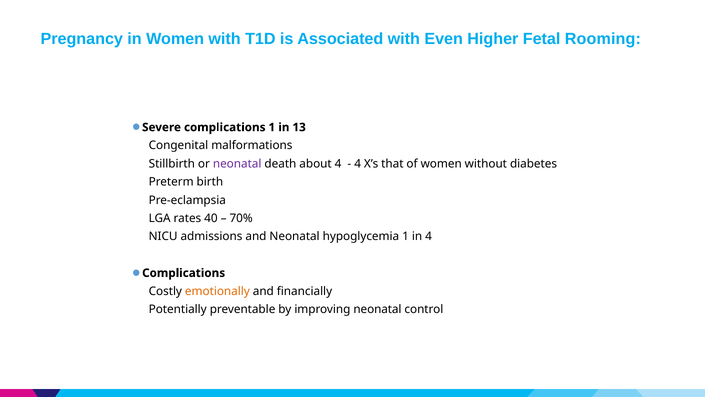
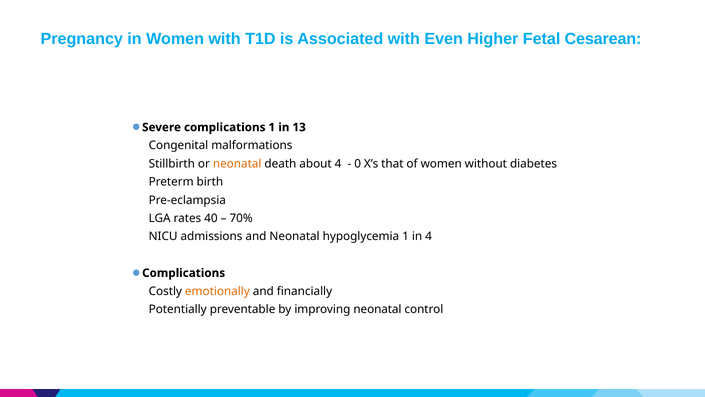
Rooming: Rooming -> Cesarean (603, 39)
neonatal colour: purple -> orange (237, 164)
4: 4 -> 0 (358, 164)
